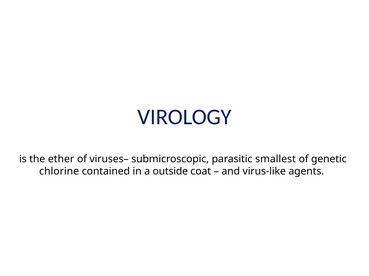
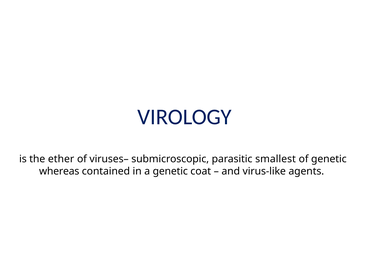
chlorine: chlorine -> whereas (59, 172)
a outside: outside -> genetic (170, 172)
